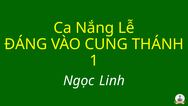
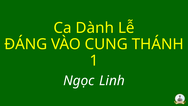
Nắng: Nắng -> Dành (95, 28)
